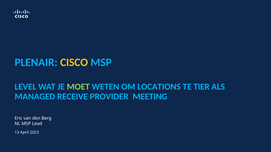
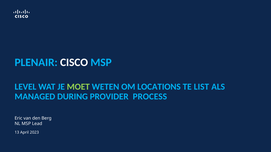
CISCO colour: yellow -> white (74, 63)
TIER: TIER -> LIST (201, 87)
RECEIVE: RECEIVE -> DURING (73, 97)
MEETING: MEETING -> PROCESS (150, 97)
